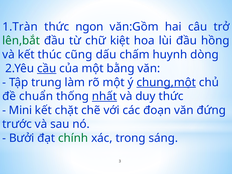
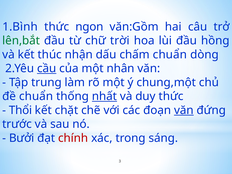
1.Tràn: 1.Tràn -> 1.Bình (20, 27)
kiệt: kiệt -> trời (120, 41)
cũng: cũng -> nhận (79, 55)
chấm huynh: huynh -> chuẩn (170, 55)
bằng: bằng -> nhân (121, 68)
chung,một underline: present -> none (166, 82)
Mini: Mini -> Thổi (20, 110)
văn underline: none -> present (184, 110)
chính colour: green -> red (73, 138)
